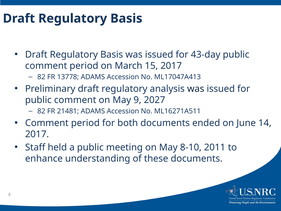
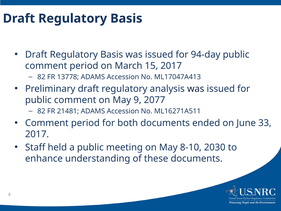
43-day: 43-day -> 94-day (206, 55)
2027: 2027 -> 2077 (155, 100)
14: 14 -> 33 (265, 123)
2011: 2011 -> 2030 (215, 147)
